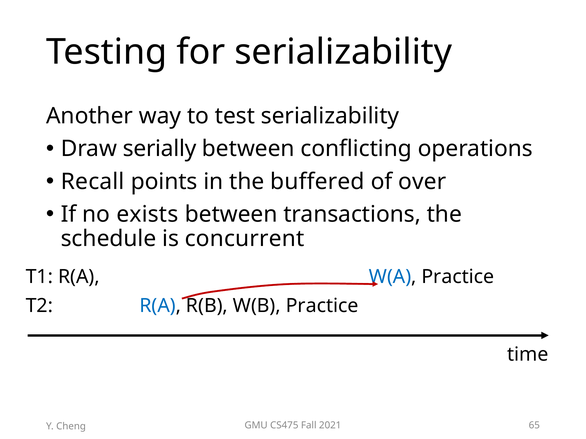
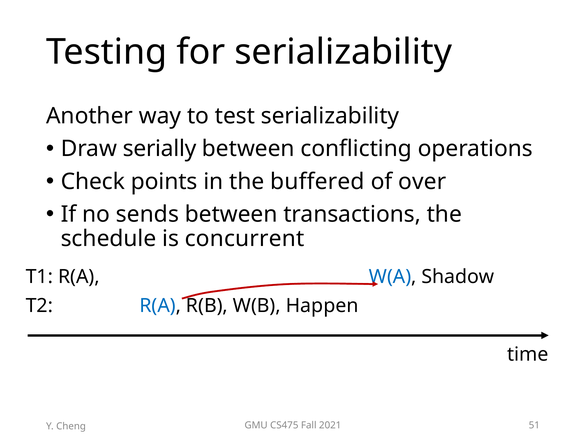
Recall: Recall -> Check (93, 182)
exists: exists -> sends (147, 214)
W(A Practice: Practice -> Shadow (458, 277)
W(B Practice: Practice -> Happen (322, 306)
65: 65 -> 51 (534, 426)
